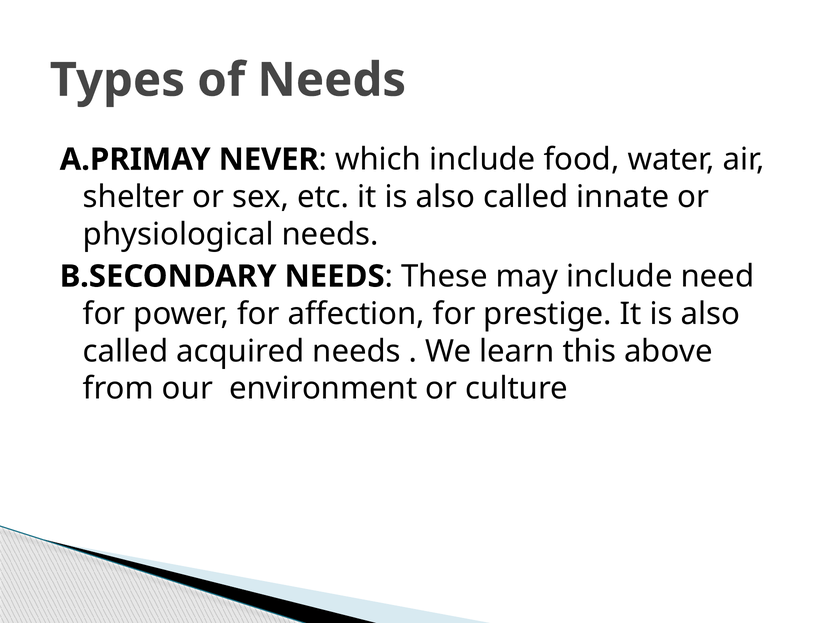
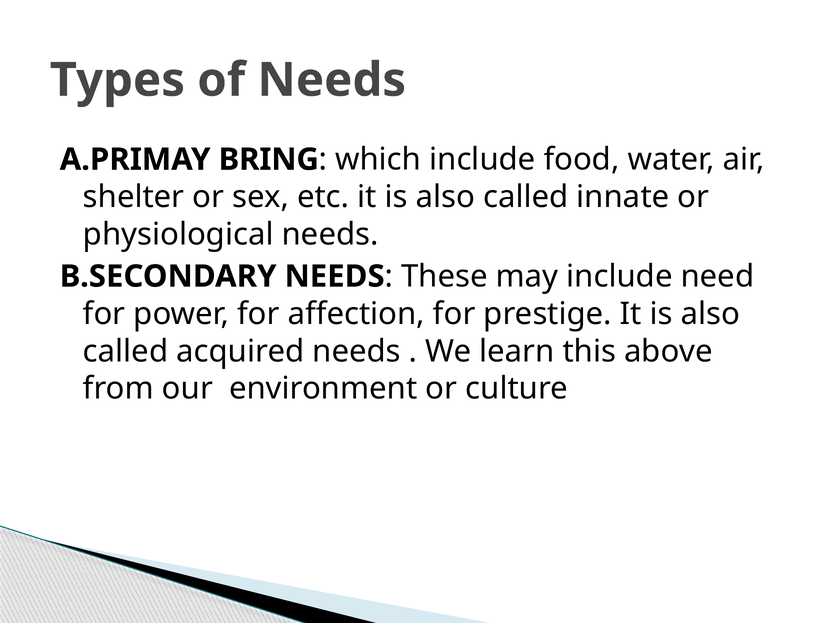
NEVER: NEVER -> BRING (269, 160)
